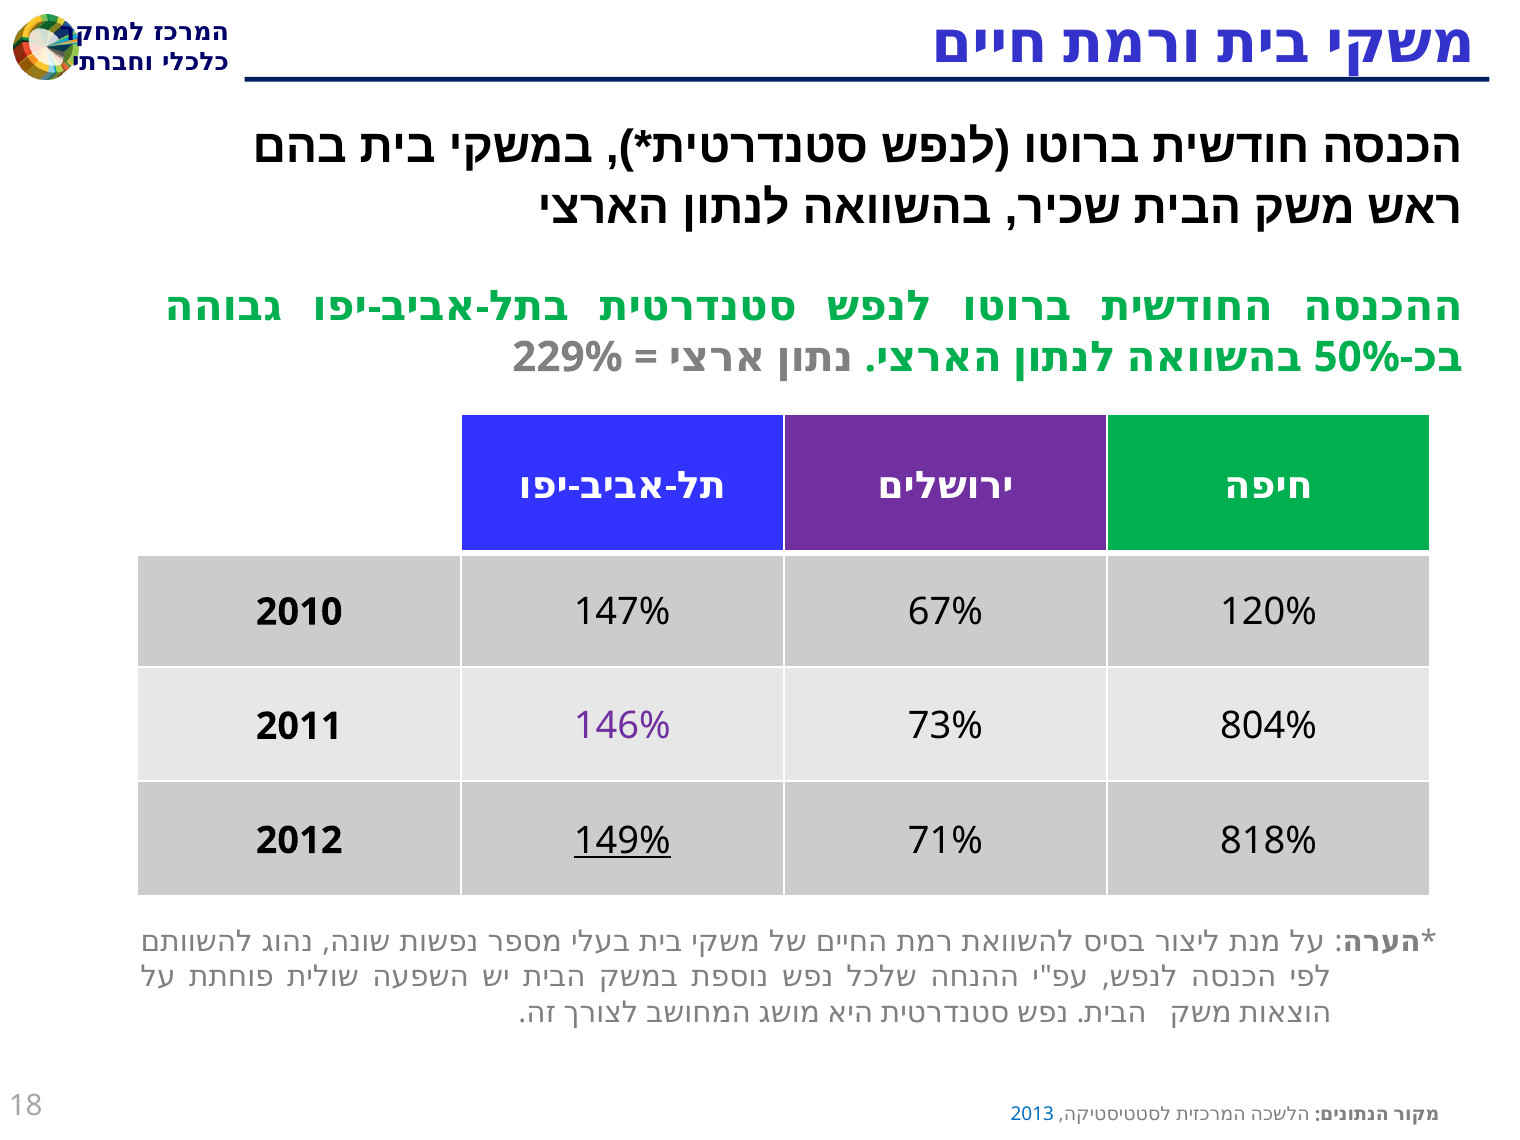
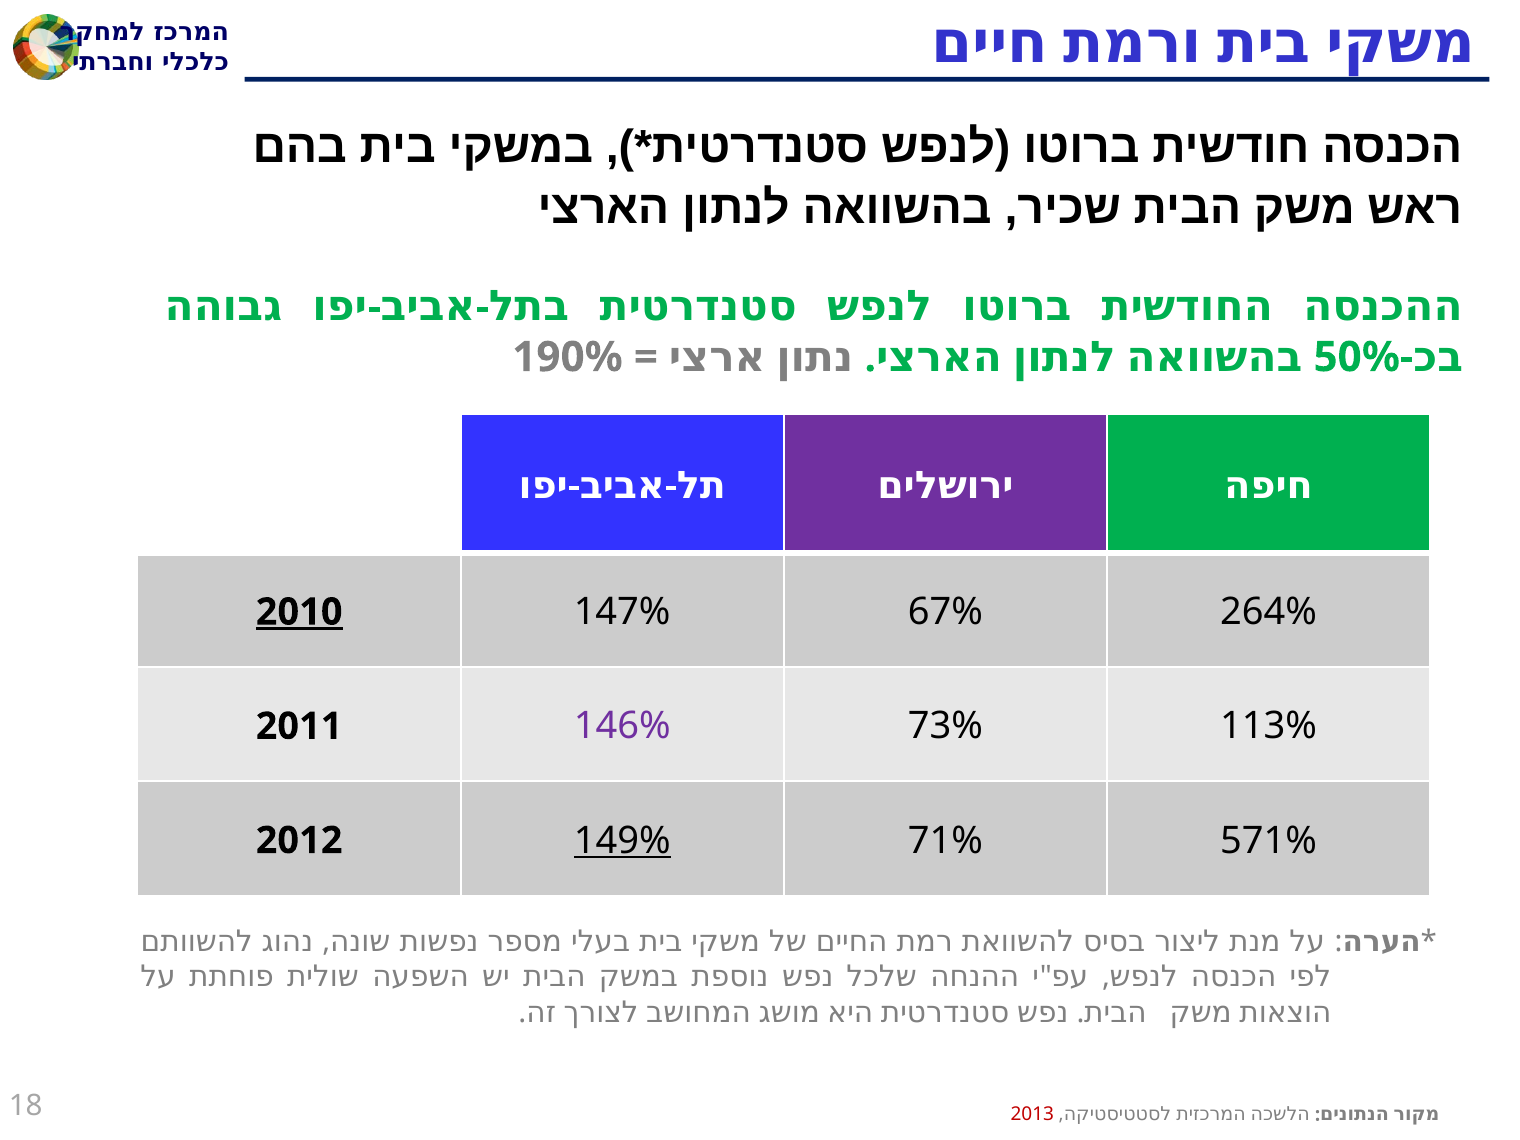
229%: 229% -> 190% (567, 357)
2010 underline: none -> present (299, 612)
120%: 120% -> 264% (1269, 612)
804%: 804% -> 113% (1269, 726)
818%: 818% -> 571% (1269, 841)
2013 colour: blue -> red (1032, 1114)
